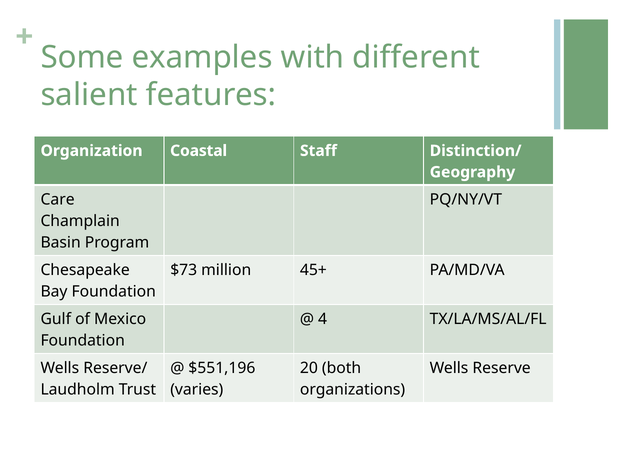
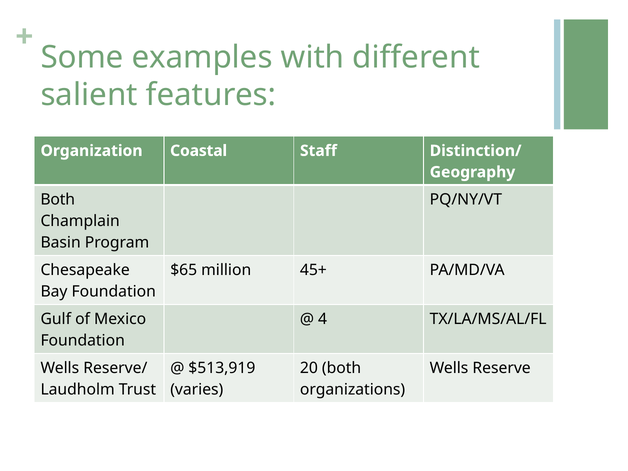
Care: Care -> Both (58, 200)
$73: $73 -> $65 (184, 270)
$551,196: $551,196 -> $513,919 (222, 368)
